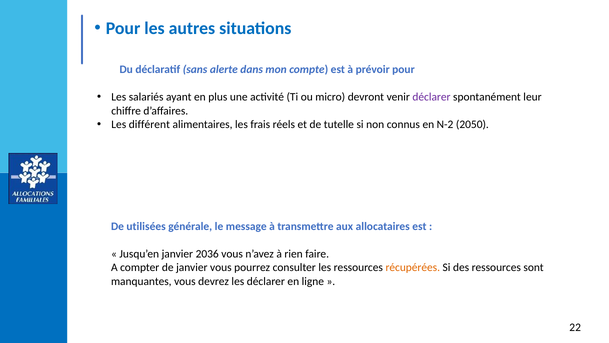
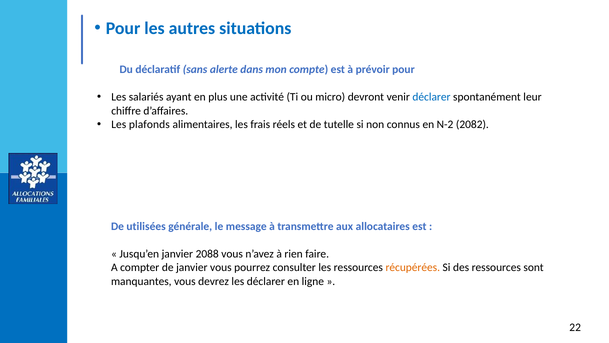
déclarer colour: purple -> blue (432, 97)
différent: différent -> plafonds (149, 124)
2050: 2050 -> 2082 (472, 124)
2036: 2036 -> 2088 (207, 254)
